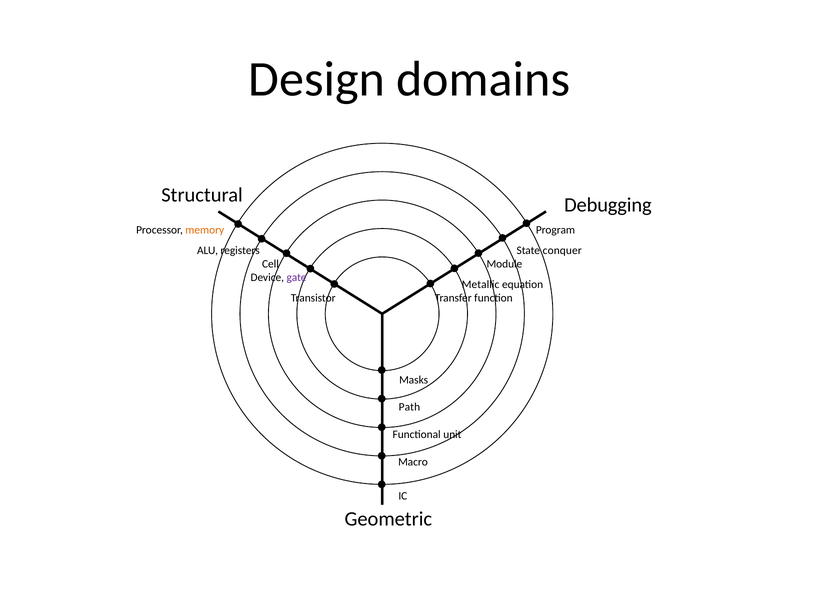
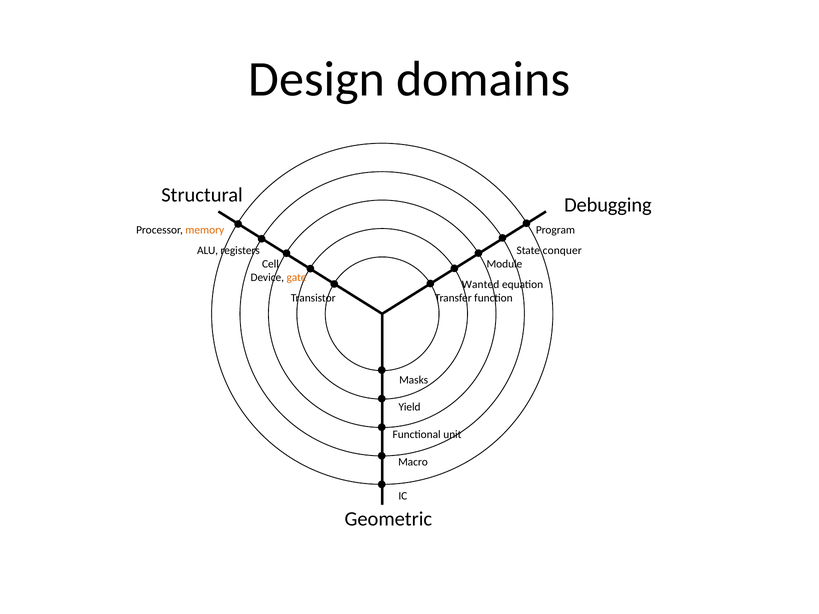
gate colour: purple -> orange (297, 278)
Metallic: Metallic -> Wanted (481, 284)
Path: Path -> Yield (410, 407)
